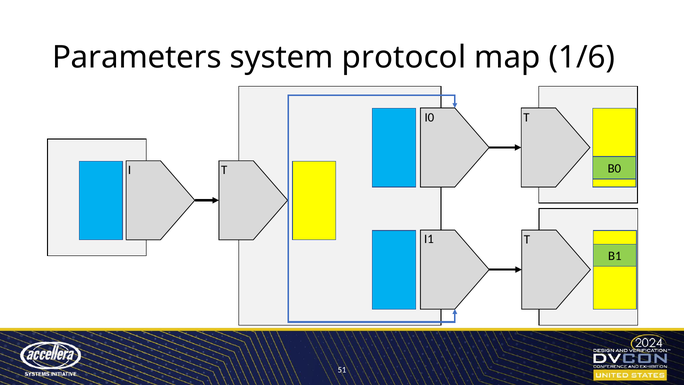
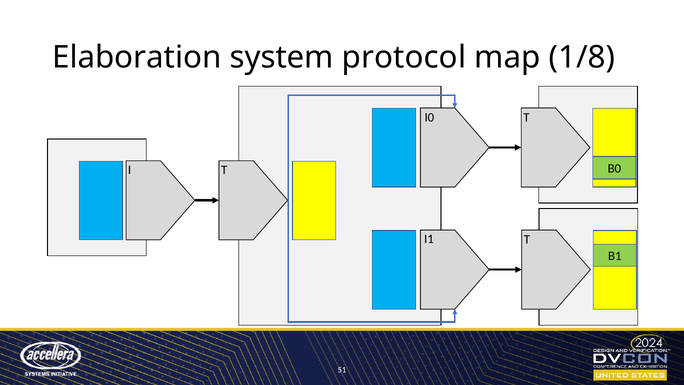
Parameters: Parameters -> Elaboration (137, 57)
1/6: 1/6 -> 1/8 (582, 57)
